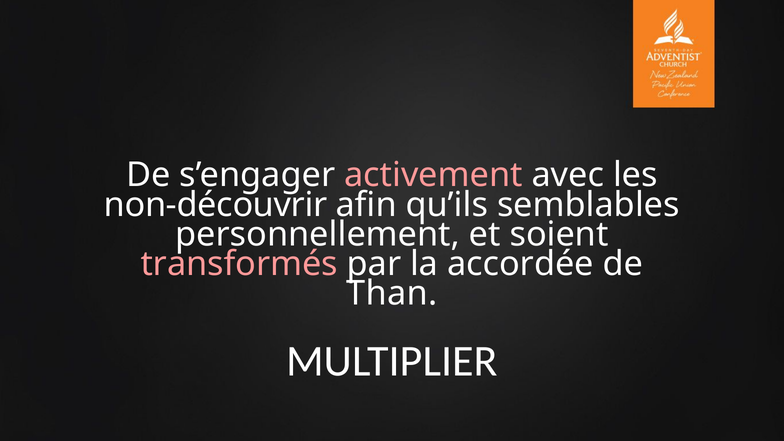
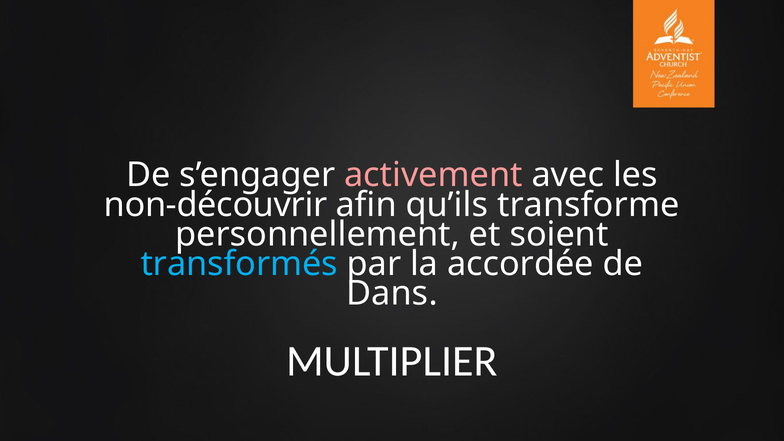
semblables: semblables -> transforme (588, 205)
transformés colour: pink -> light blue (239, 264)
Than: Than -> Dans (392, 294)
